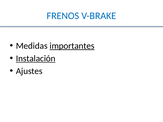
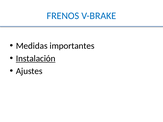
importantes underline: present -> none (72, 46)
